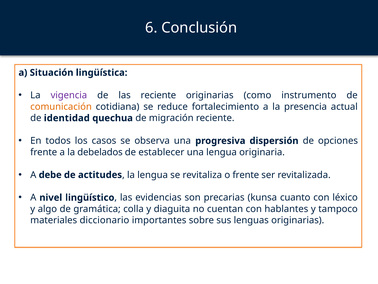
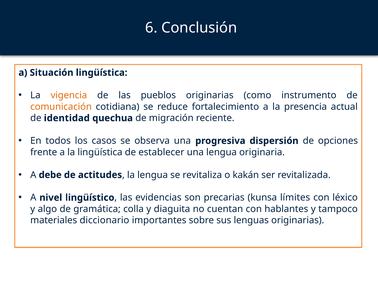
vigencia colour: purple -> orange (69, 95)
las reciente: reciente -> pueblos (158, 95)
la debelados: debelados -> lingüística (100, 152)
o frente: frente -> kakán (246, 175)
cuanto: cuanto -> límites (295, 197)
